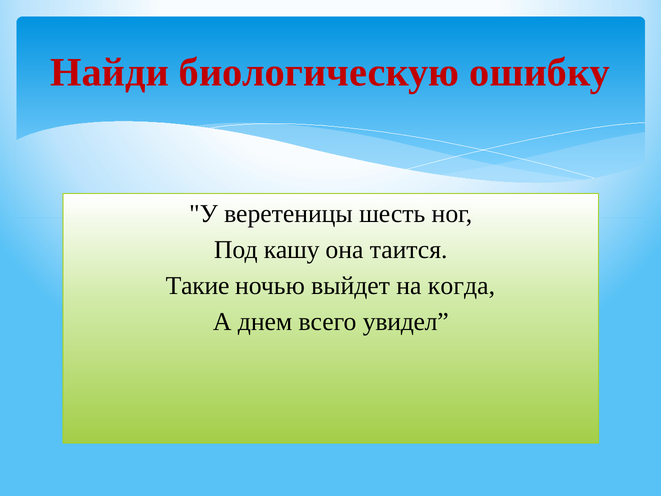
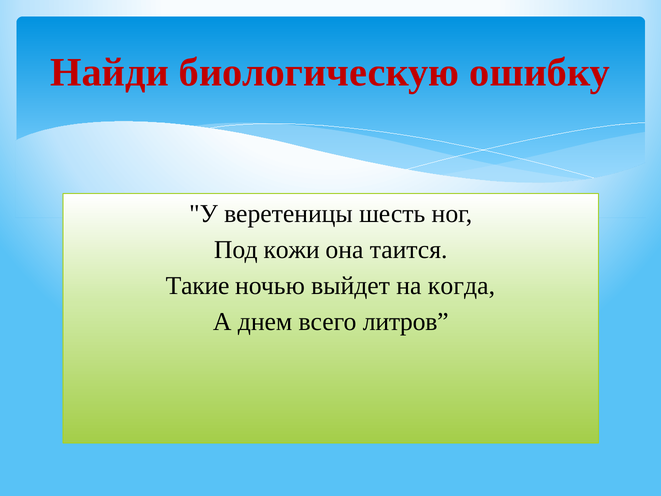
кашу: кашу -> кожи (292, 250)
увидел: увидел -> литров (406, 322)
